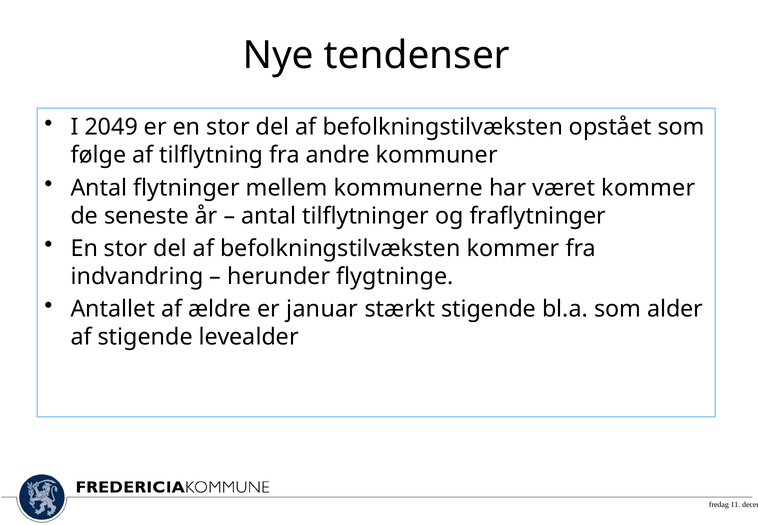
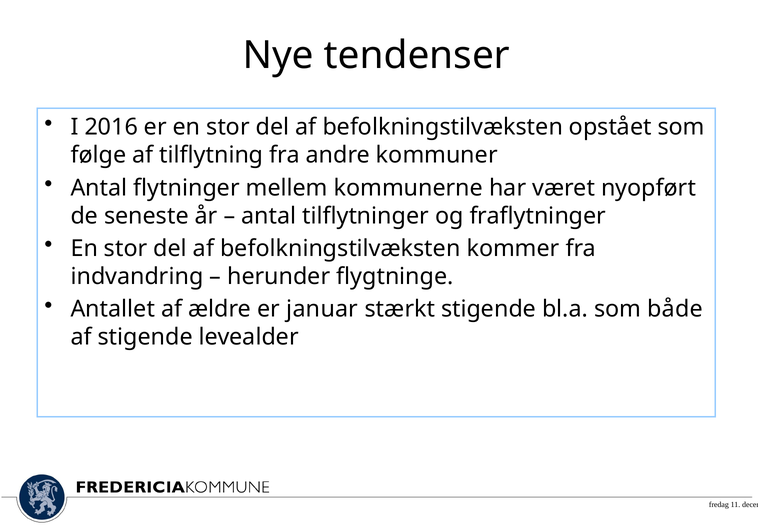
2049: 2049 -> 2016 (111, 127)
været kommer: kommer -> nyopført (649, 188)
alder: alder -> både (675, 309)
